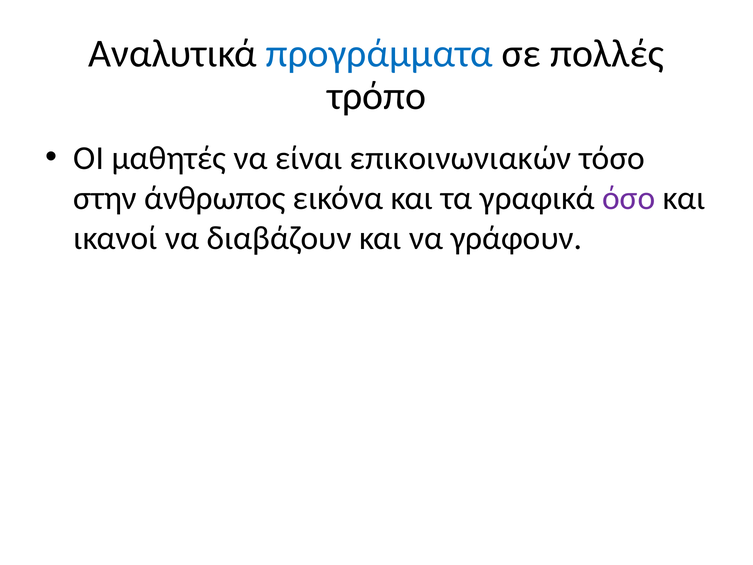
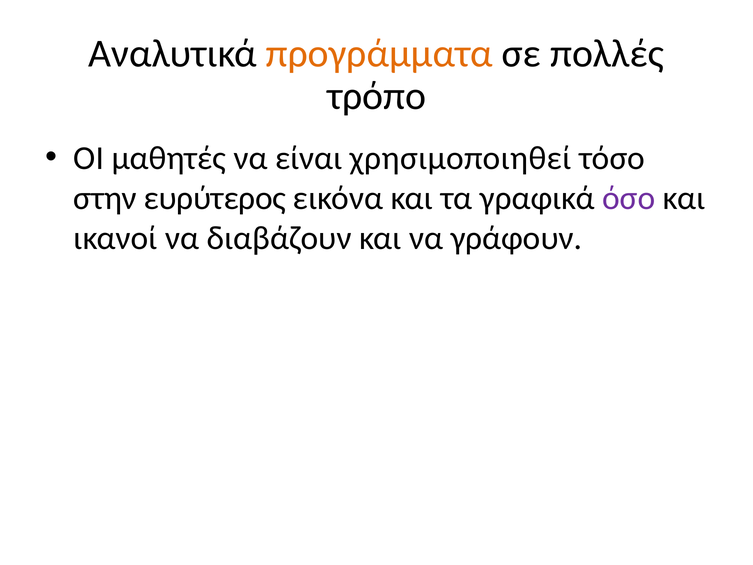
προγράμματα colour: blue -> orange (379, 53)
επικοινωνιακών: επικοινωνιακών -> χρησιμοποιηθεί (461, 158)
άνθρωπος: άνθρωπος -> ευρύτερος (215, 198)
